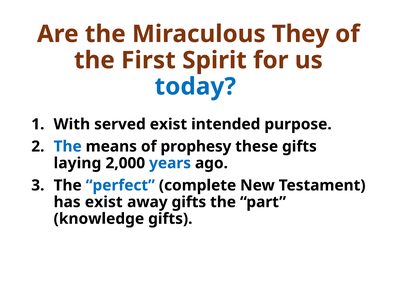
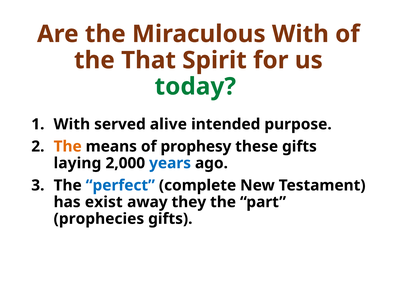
Miraculous They: They -> With (300, 34)
First: First -> That (149, 60)
today colour: blue -> green (195, 86)
served exist: exist -> alive (168, 124)
The colour: blue -> orange (68, 146)
away gifts: gifts -> they (189, 202)
knowledge: knowledge -> prophecies (99, 219)
